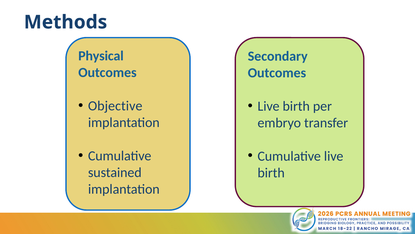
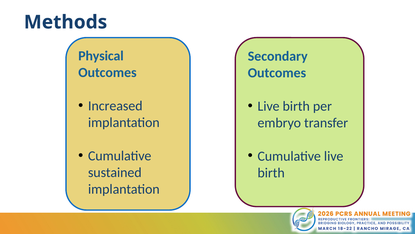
Objective: Objective -> Increased (115, 106)
